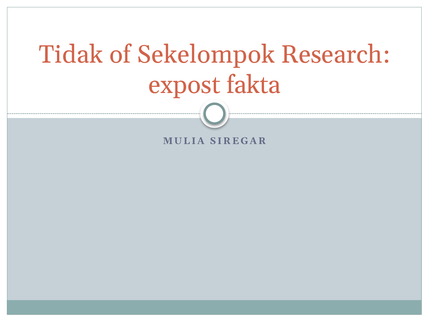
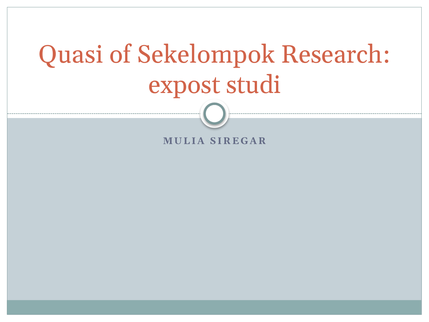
Tidak: Tidak -> Quasi (71, 55)
fakta: fakta -> studi (254, 85)
